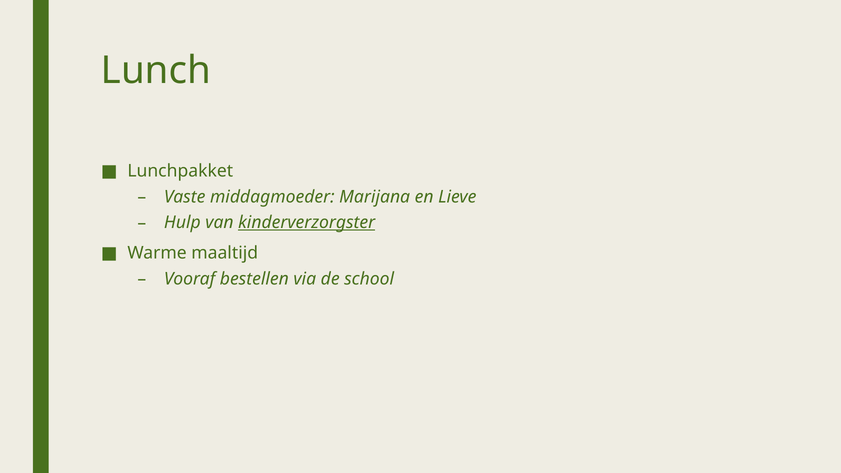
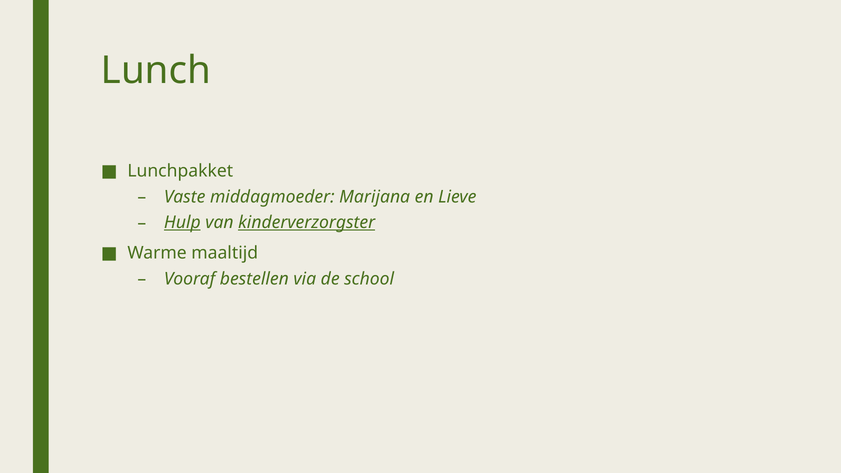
Hulp underline: none -> present (182, 223)
